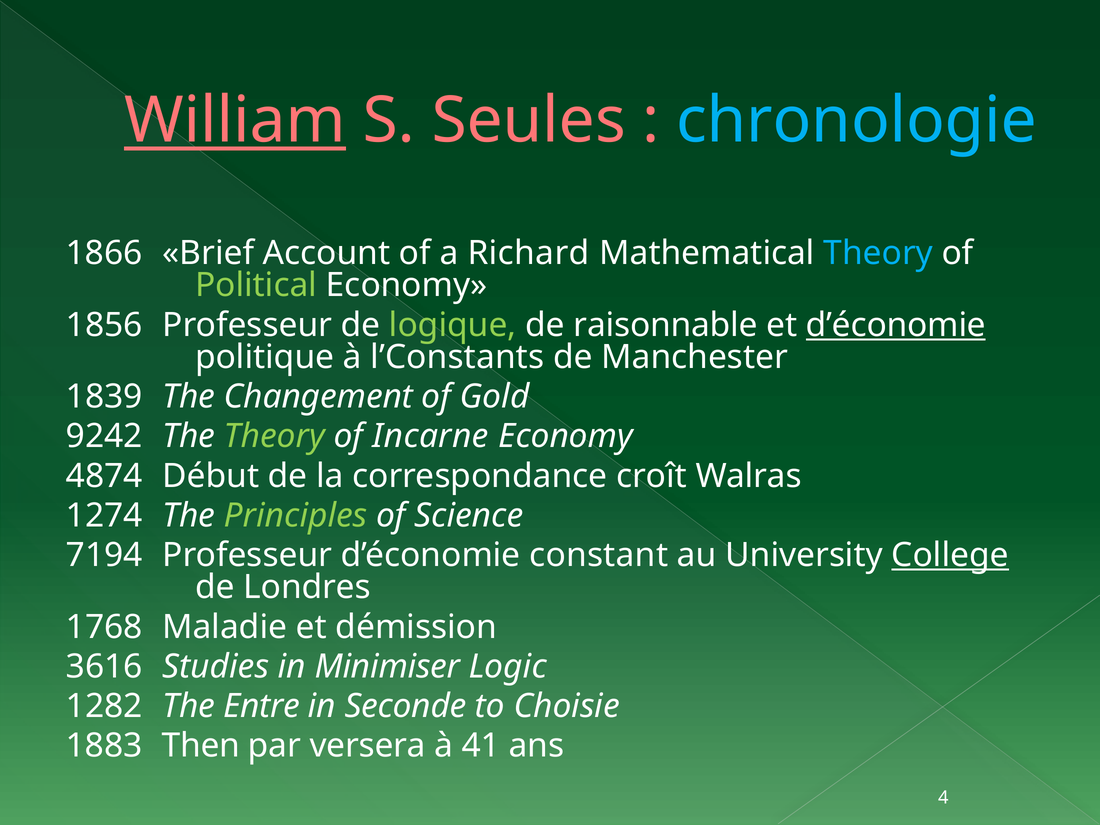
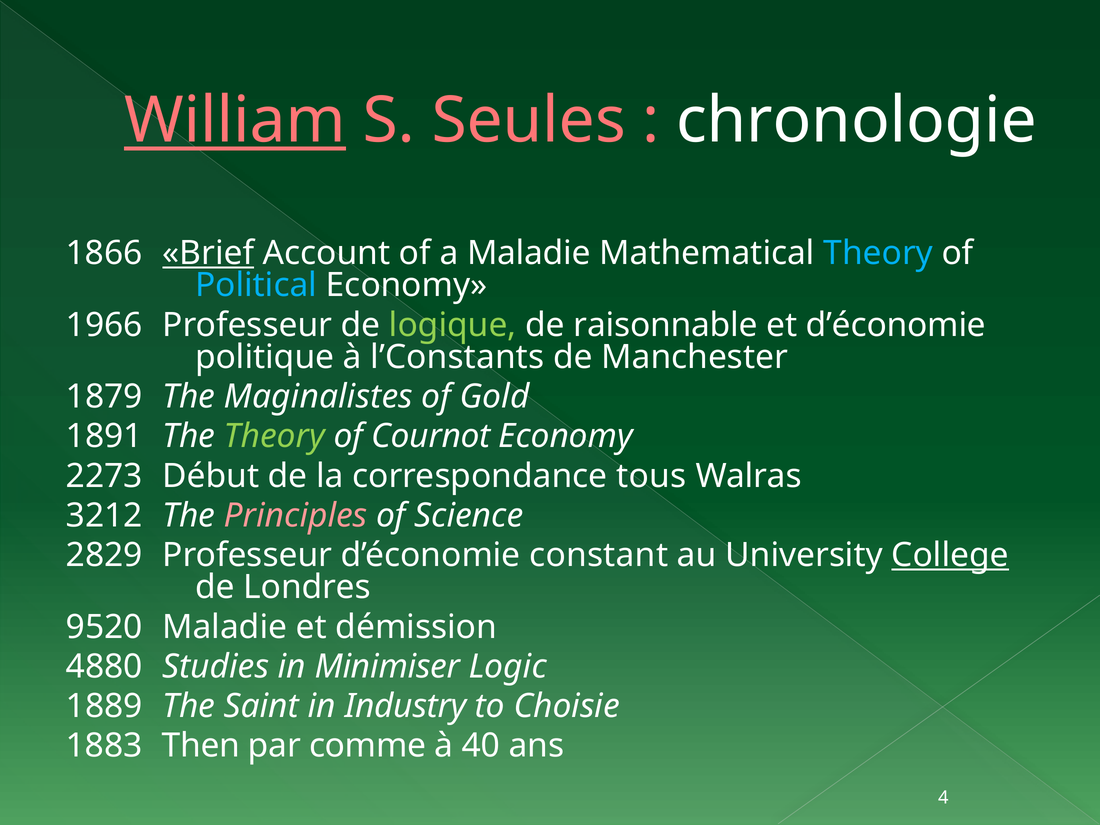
chronologie colour: light blue -> white (857, 121)
Brief underline: none -> present (208, 253)
a Richard: Richard -> Maladie (529, 253)
Political colour: light green -> light blue (256, 285)
1856: 1856 -> 1966 (104, 325)
d’économie underline: present -> none (896, 325)
1839: 1839 -> 1879 (104, 397)
Changement: Changement -> Maginalistes (318, 397)
9242: 9242 -> 1891 (104, 436)
Incarne: Incarne -> Cournot (431, 436)
4874: 4874 -> 2273 (104, 476)
croît: croît -> tous (651, 476)
1274: 1274 -> 3212 (104, 516)
Principles colour: light green -> pink (296, 516)
7194: 7194 -> 2829 (104, 555)
1768: 1768 -> 9520 (104, 627)
3616: 3616 -> 4880 (104, 667)
1282: 1282 -> 1889 (104, 706)
Entre: Entre -> Saint (261, 706)
Seconde: Seconde -> Industry (405, 706)
versera: versera -> comme (368, 746)
41: 41 -> 40 (481, 746)
